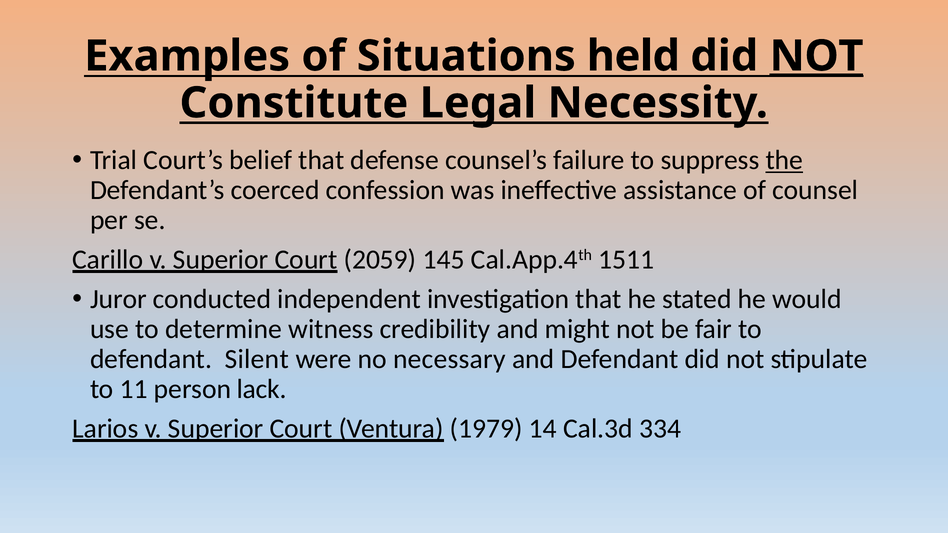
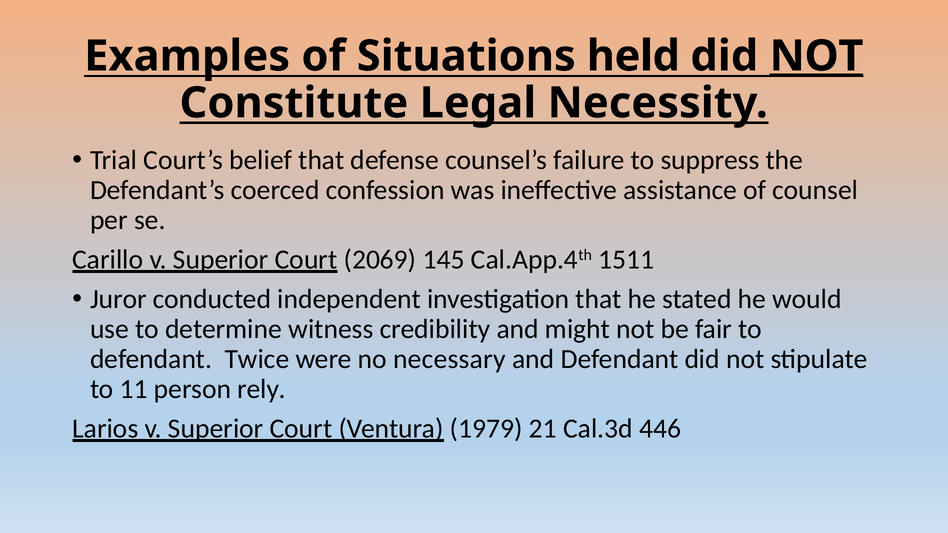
the underline: present -> none (784, 160)
2059: 2059 -> 2069 (380, 260)
Silent: Silent -> Twice (257, 359)
lack: lack -> rely (262, 389)
14: 14 -> 21 (543, 429)
334: 334 -> 446 (660, 429)
